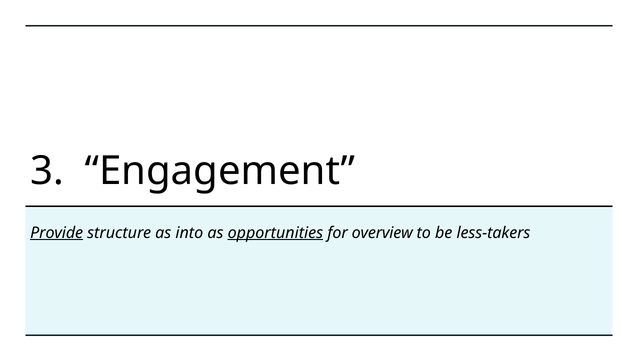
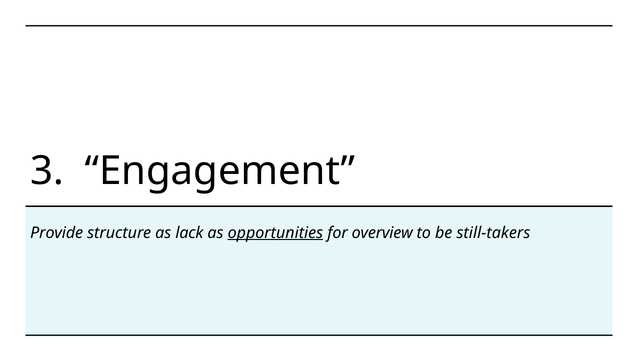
Provide underline: present -> none (57, 233)
into: into -> lack (189, 233)
less-takers: less-takers -> still-takers (493, 233)
